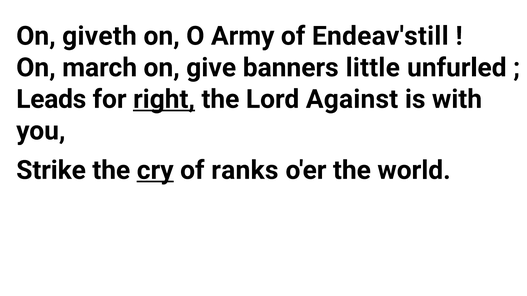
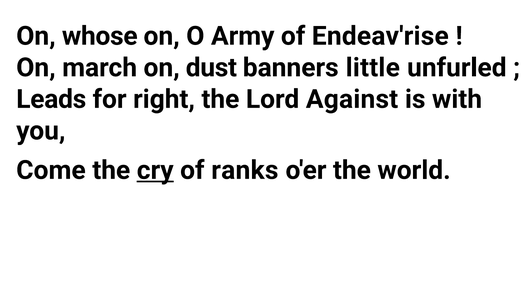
giveth: giveth -> whose (100, 36)
Endeav'still: Endeav'still -> Endeav'rise (380, 36)
give: give -> dust (211, 68)
right underline: present -> none (164, 99)
Strike: Strike -> Come (51, 170)
